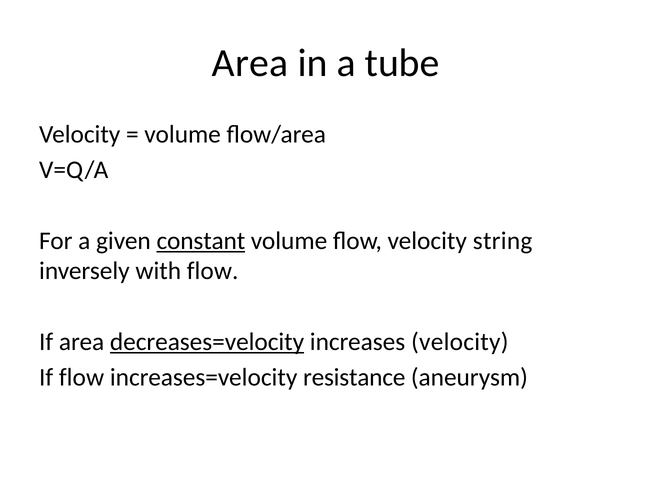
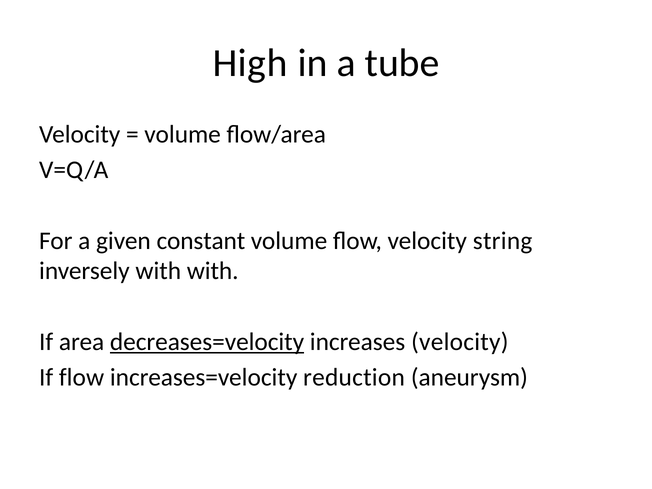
Area: Area -> High (250, 63)
constant underline: present -> none (201, 241)
with flow: flow -> with (213, 271)
resistance: resistance -> reduction (354, 377)
